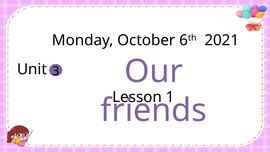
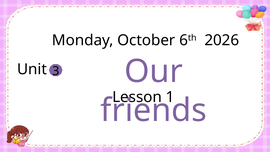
2021: 2021 -> 2026 (222, 40)
